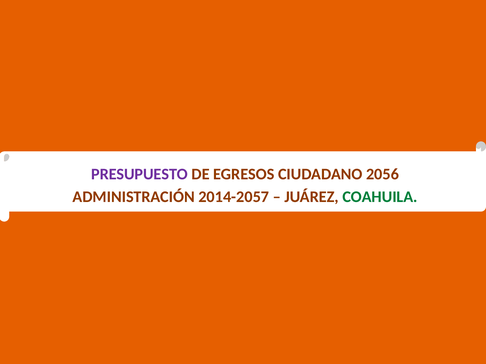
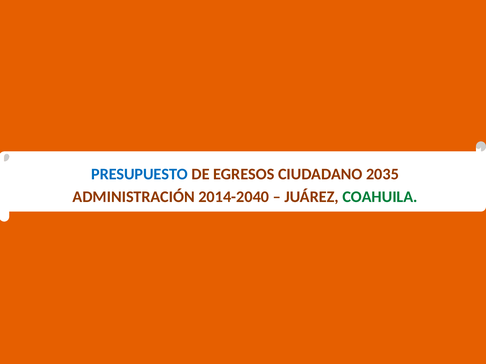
PRESUPUESTO colour: purple -> blue (140, 174)
2056: 2056 -> 2035 (382, 174)
2014-2057: 2014-2057 -> 2014-2040 (234, 197)
